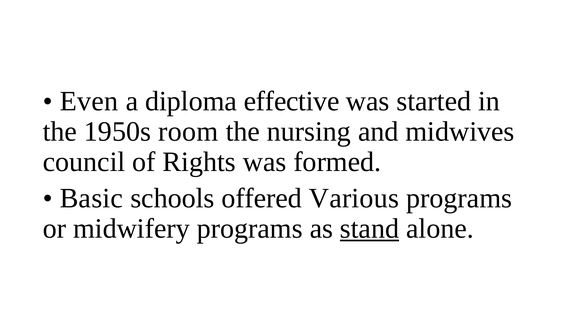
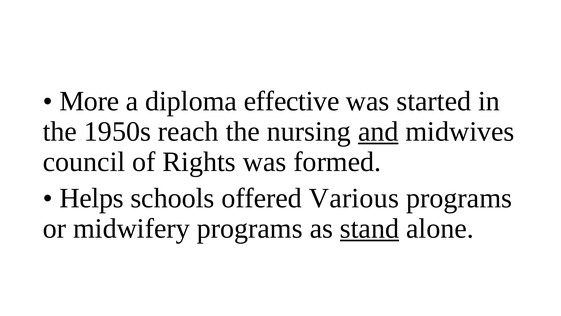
Even: Even -> More (89, 101)
room: room -> reach (188, 131)
and underline: none -> present (378, 131)
Basic: Basic -> Helps (92, 198)
